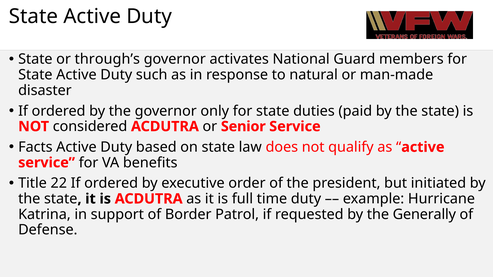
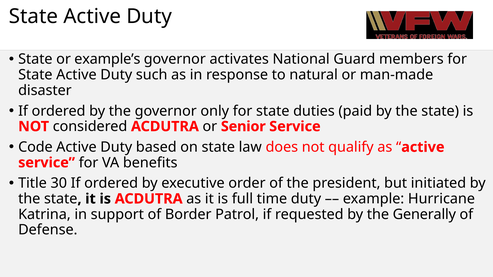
through’s: through’s -> example’s (107, 59)
Facts: Facts -> Code (35, 147)
22: 22 -> 30 (59, 183)
